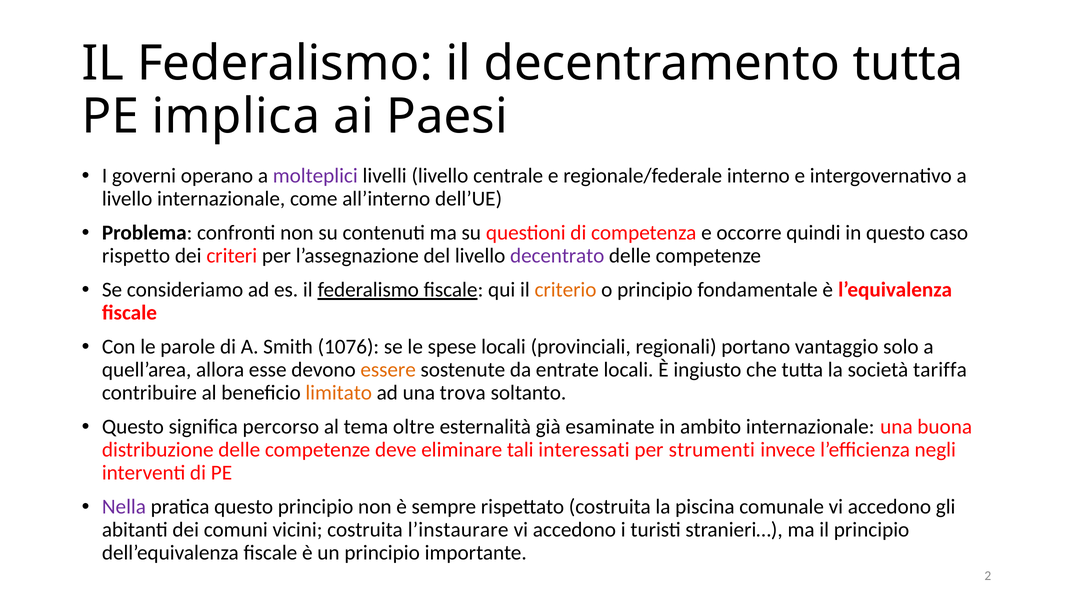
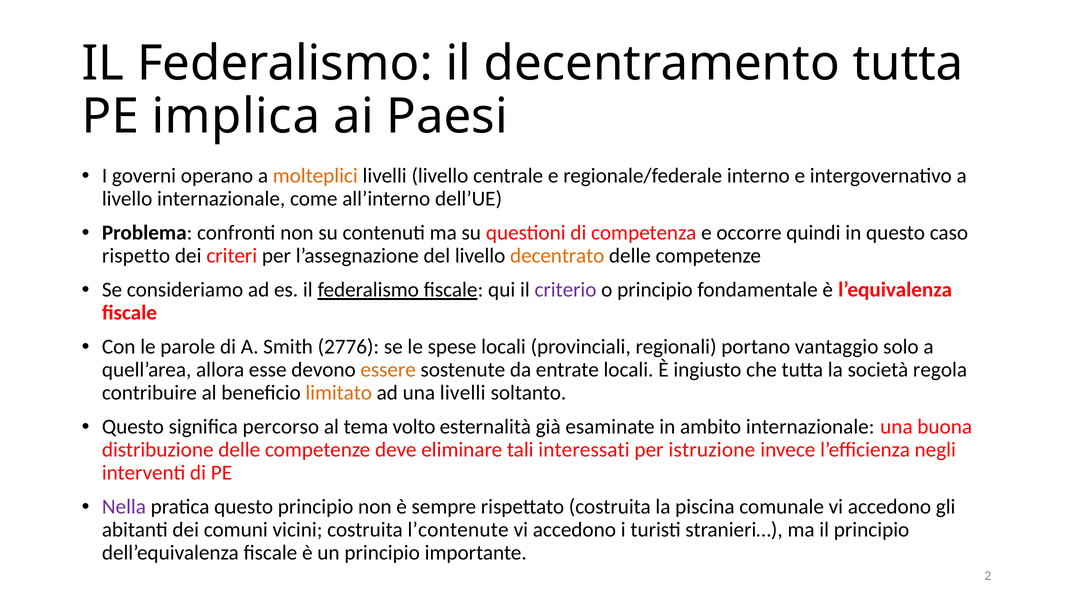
molteplici colour: purple -> orange (315, 176)
decentrato colour: purple -> orange (557, 256)
criterio colour: orange -> purple (566, 290)
1076: 1076 -> 2776 (348, 347)
tariffa: tariffa -> regola (940, 370)
una trova: trova -> livelli (463, 393)
oltre: oltre -> volto (414, 427)
strumenti: strumenti -> istruzione (712, 450)
l’instaurare: l’instaurare -> l’contenute (458, 530)
